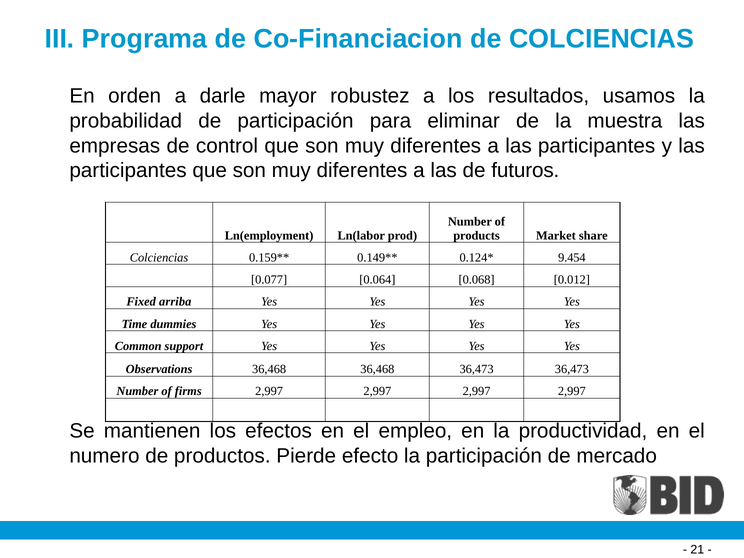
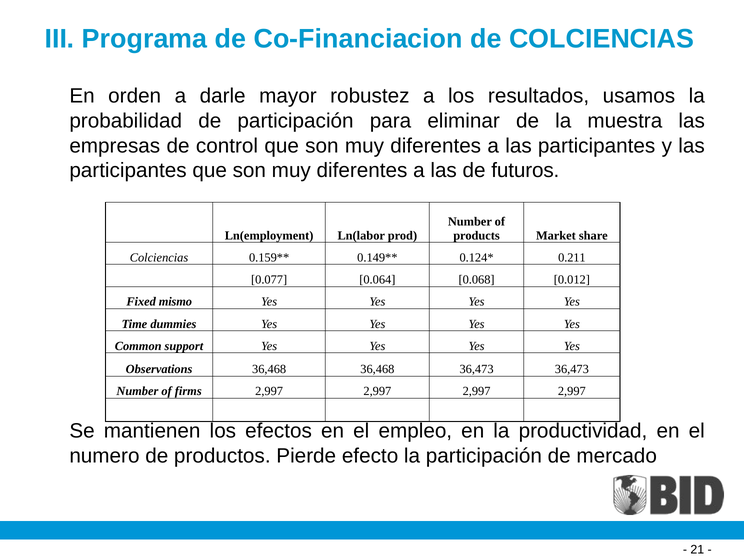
9.454: 9.454 -> 0.211 (572, 258)
arriba: arriba -> mismo (175, 302)
